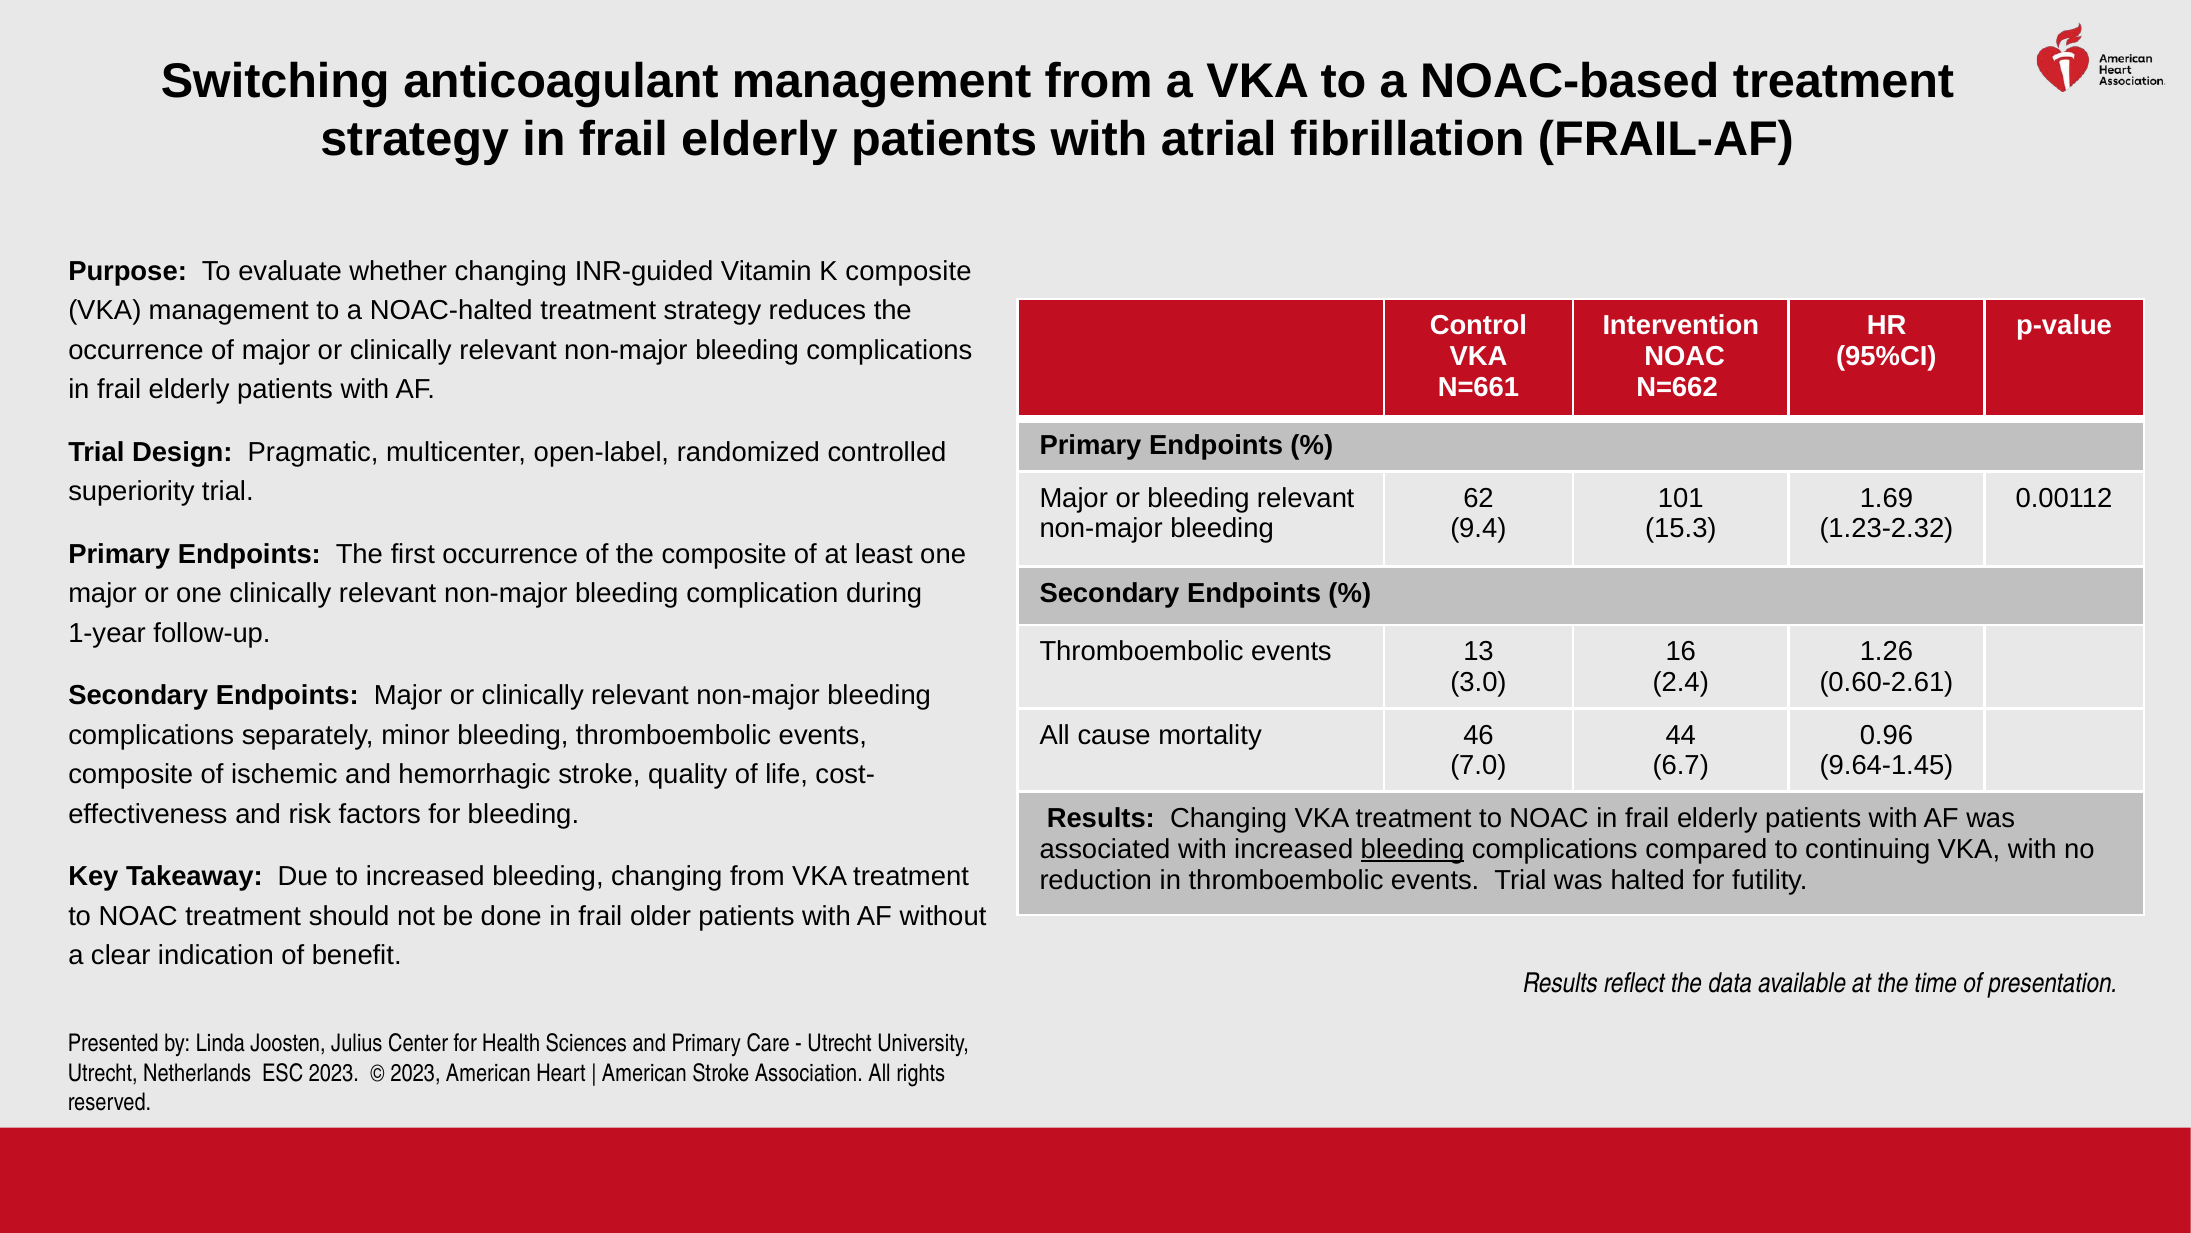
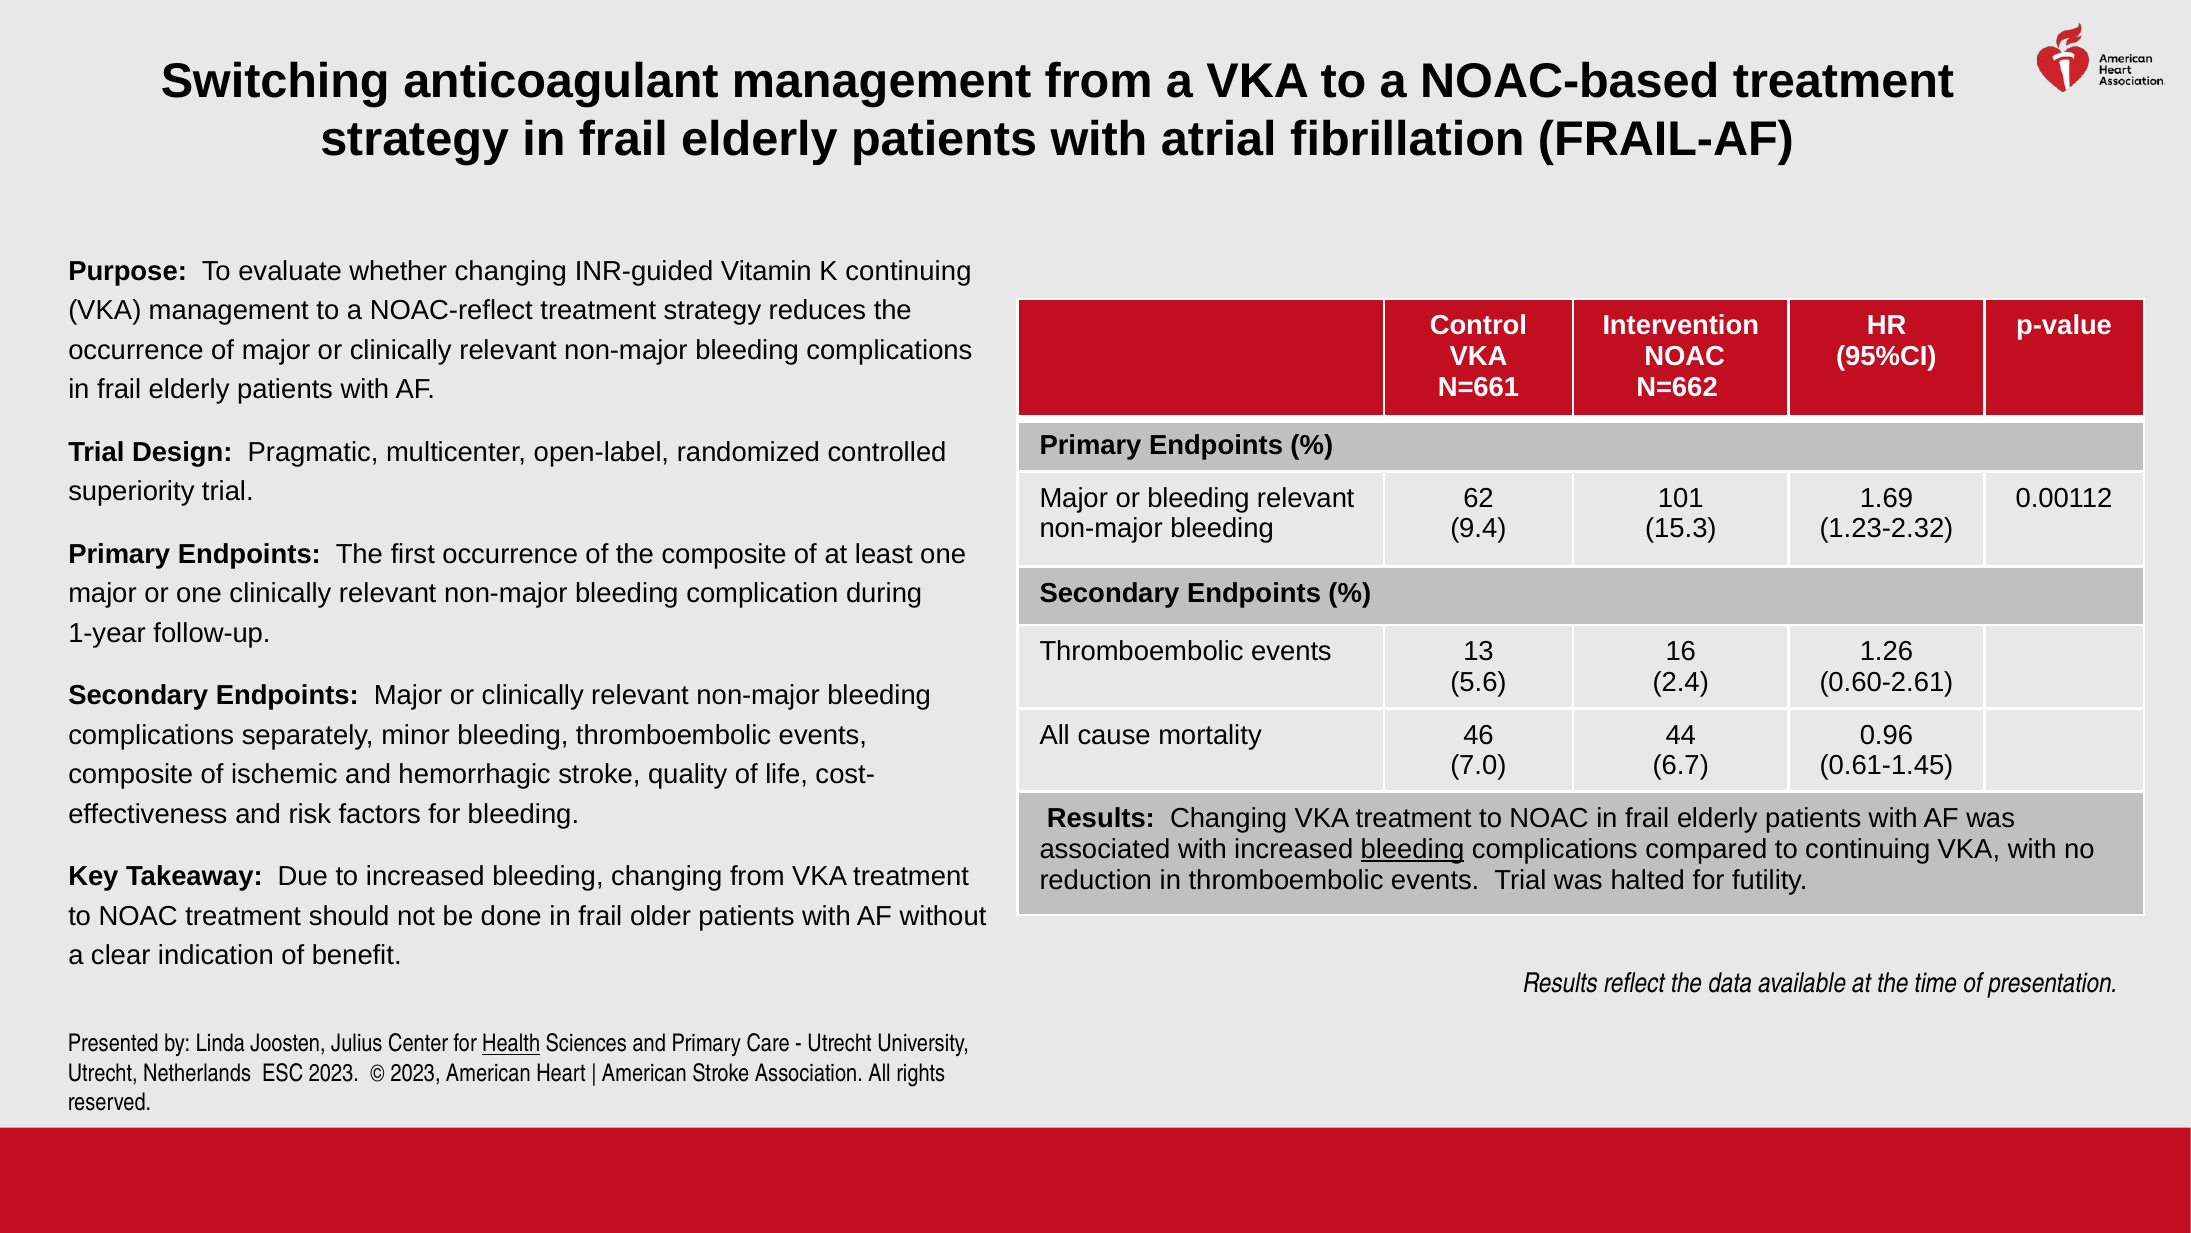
K composite: composite -> continuing (908, 271)
NOAC-halted: NOAC-halted -> NOAC-reflect (451, 311)
3.0: 3.0 -> 5.6 (1478, 682)
9.64-1.45: 9.64-1.45 -> 0.61-1.45 (1887, 765)
Health underline: none -> present (511, 1043)
